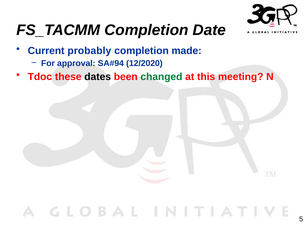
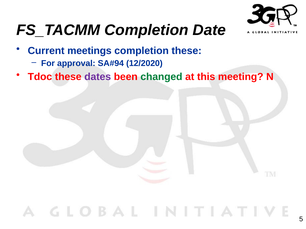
probably: probably -> meetings (89, 51)
completion made: made -> these (187, 51)
dates colour: black -> purple (98, 77)
